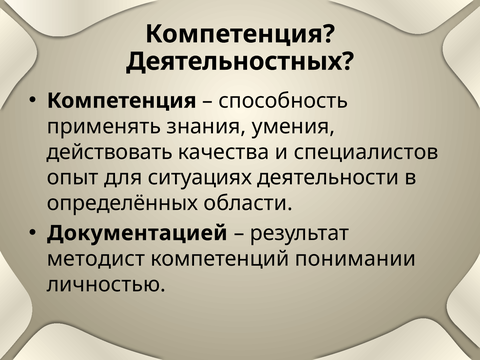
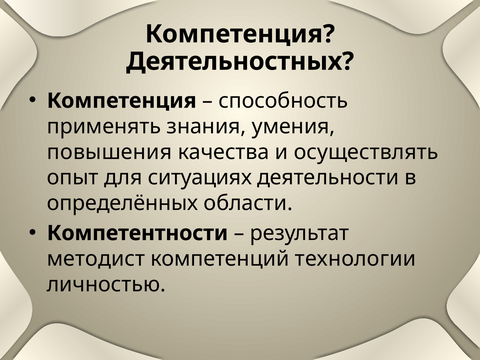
действовать: действовать -> повышения (110, 152)
специалистов: специалистов -> осуществлять (366, 152)
Документацией: Документацией -> Компетентности (137, 233)
понимании: понимании -> технологии (356, 259)
